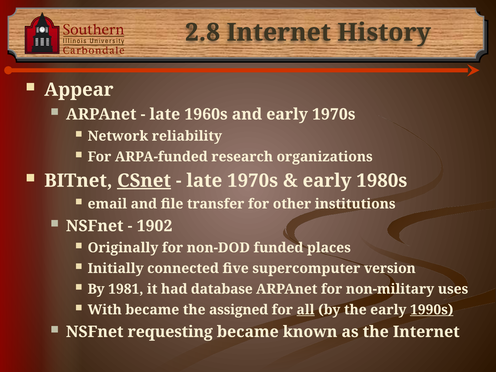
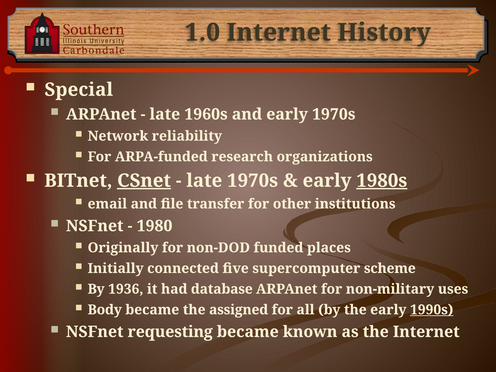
2.8: 2.8 -> 1.0 (202, 32)
Appear: Appear -> Special (79, 90)
1980s underline: none -> present (382, 181)
1902: 1902 -> 1980 (155, 226)
version: version -> scheme (390, 268)
1981: 1981 -> 1936 (126, 289)
With: With -> Body (105, 310)
all underline: present -> none (306, 310)
